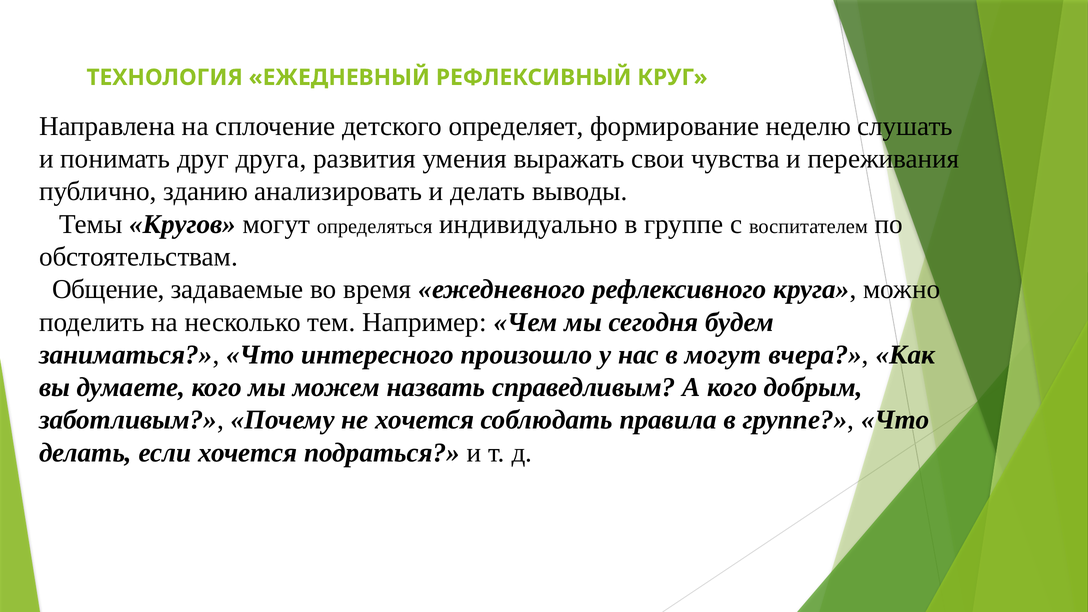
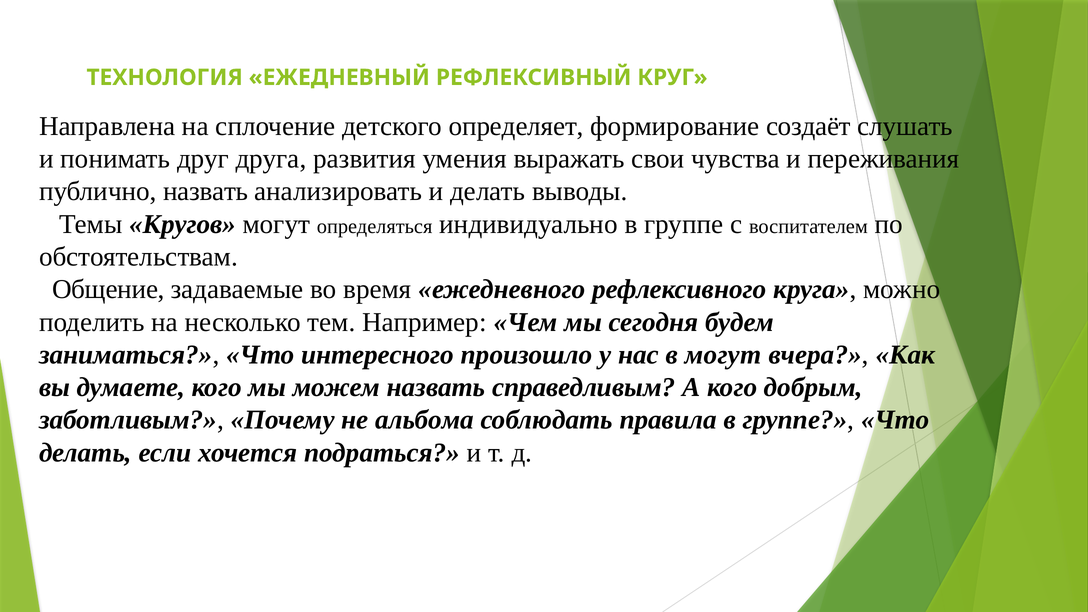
неделю: неделю -> создаёт (808, 126)
публично зданию: зданию -> назвать (206, 192)
не хочется: хочется -> альбома (425, 420)
